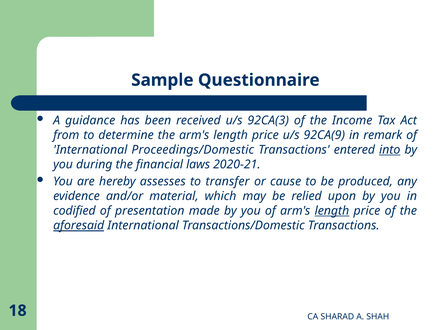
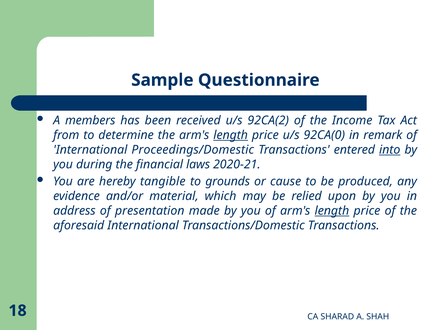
guidance: guidance -> members (90, 120)
92CA(3: 92CA(3 -> 92CA(2 (268, 120)
length underline: none -> present (231, 135)
92CA(9: 92CA(9 -> 92CA(0 (324, 135)
assesses: assesses -> tangible (163, 182)
transfer: transfer -> grounds (228, 182)
codified: codified -> address (74, 211)
aforesaid underline: present -> none (79, 226)
